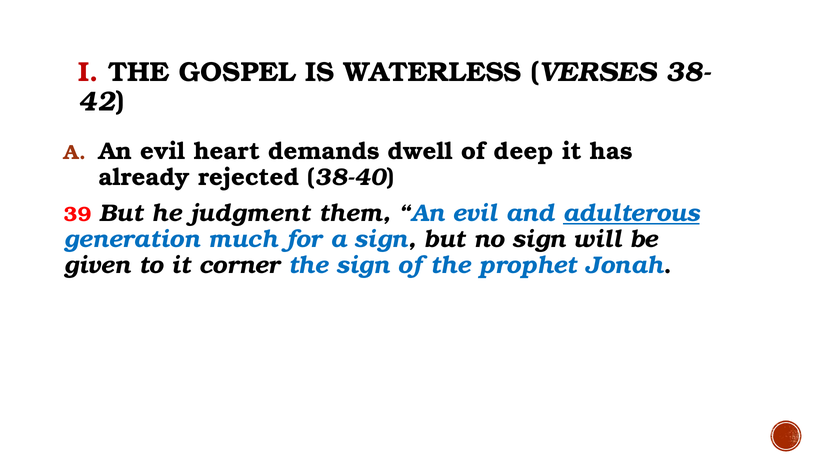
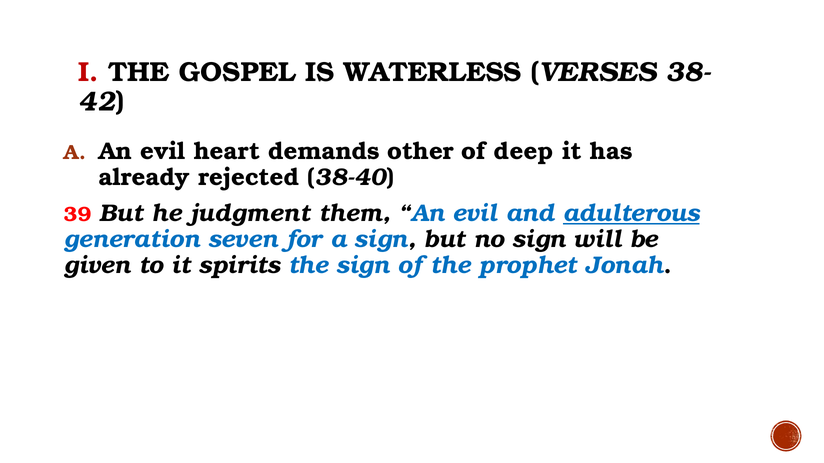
dwell: dwell -> other (421, 151)
much: much -> seven (243, 239)
corner: corner -> spirits (240, 265)
